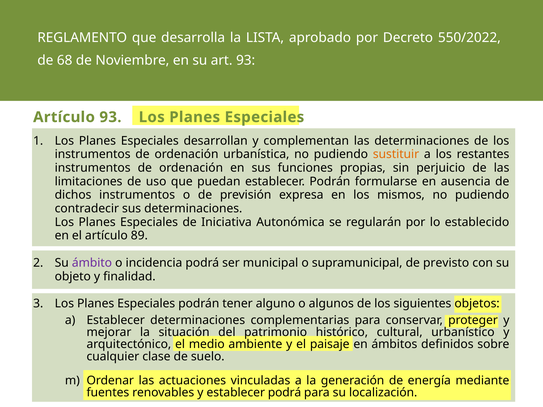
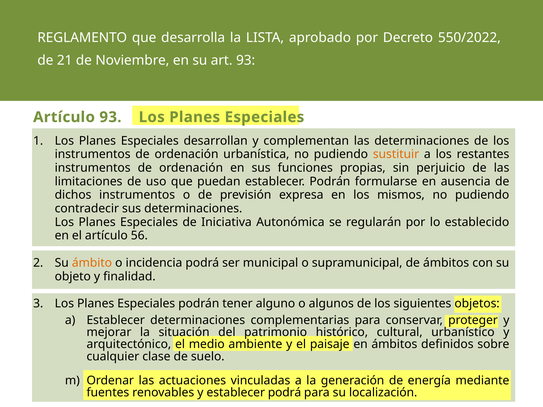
68: 68 -> 21 (65, 60)
89: 89 -> 56 (139, 236)
ámbito colour: purple -> orange (92, 263)
de previsto: previsto -> ámbitos (446, 263)
